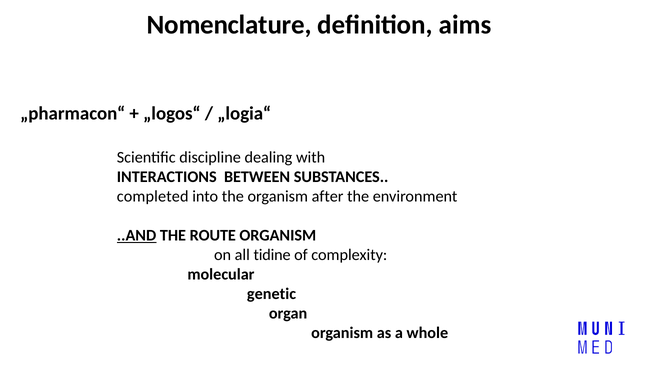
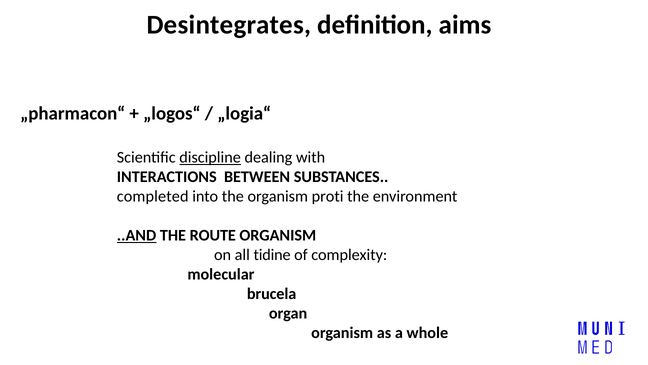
Nomenclature: Nomenclature -> Desintegrates (229, 25)
discipline underline: none -> present (210, 157)
after: after -> proti (328, 196)
genetic: genetic -> brucela (272, 294)
